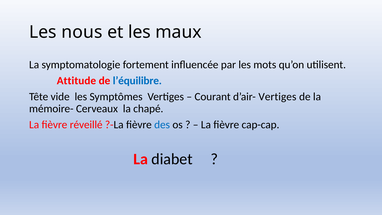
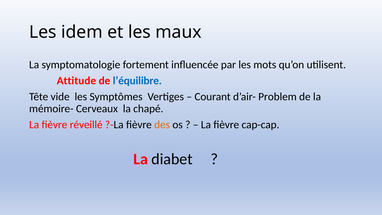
nous: nous -> idem (82, 32)
d’air- Vertiges: Vertiges -> Problem (277, 97)
des colour: blue -> orange (162, 125)
